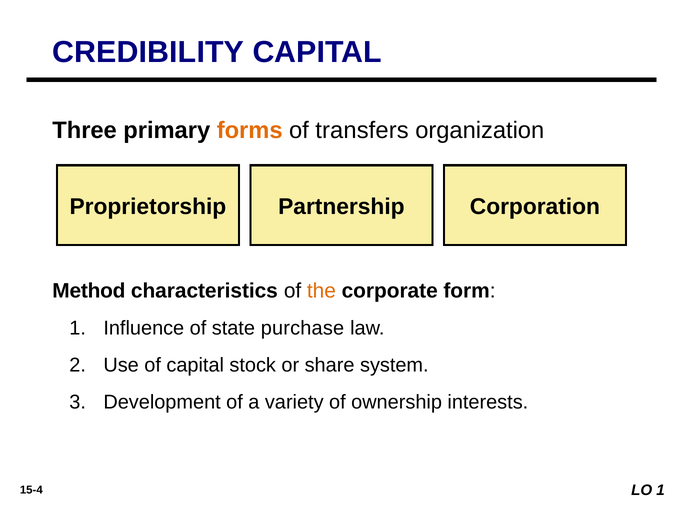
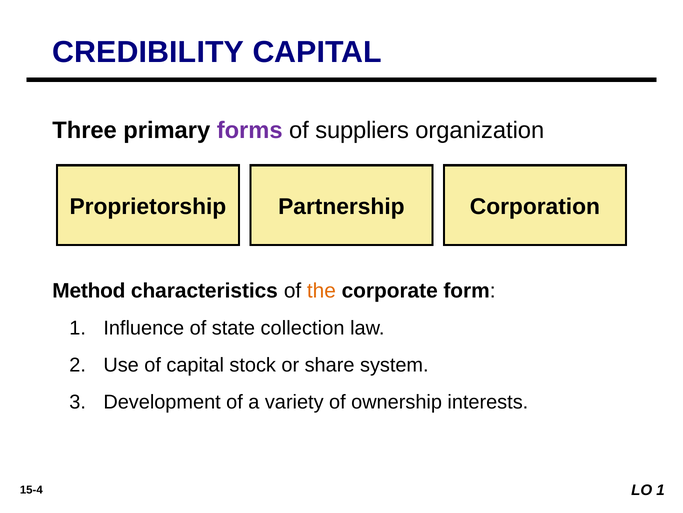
forms colour: orange -> purple (250, 130)
transfers: transfers -> suppliers (362, 130)
purchase: purchase -> collection (303, 328)
